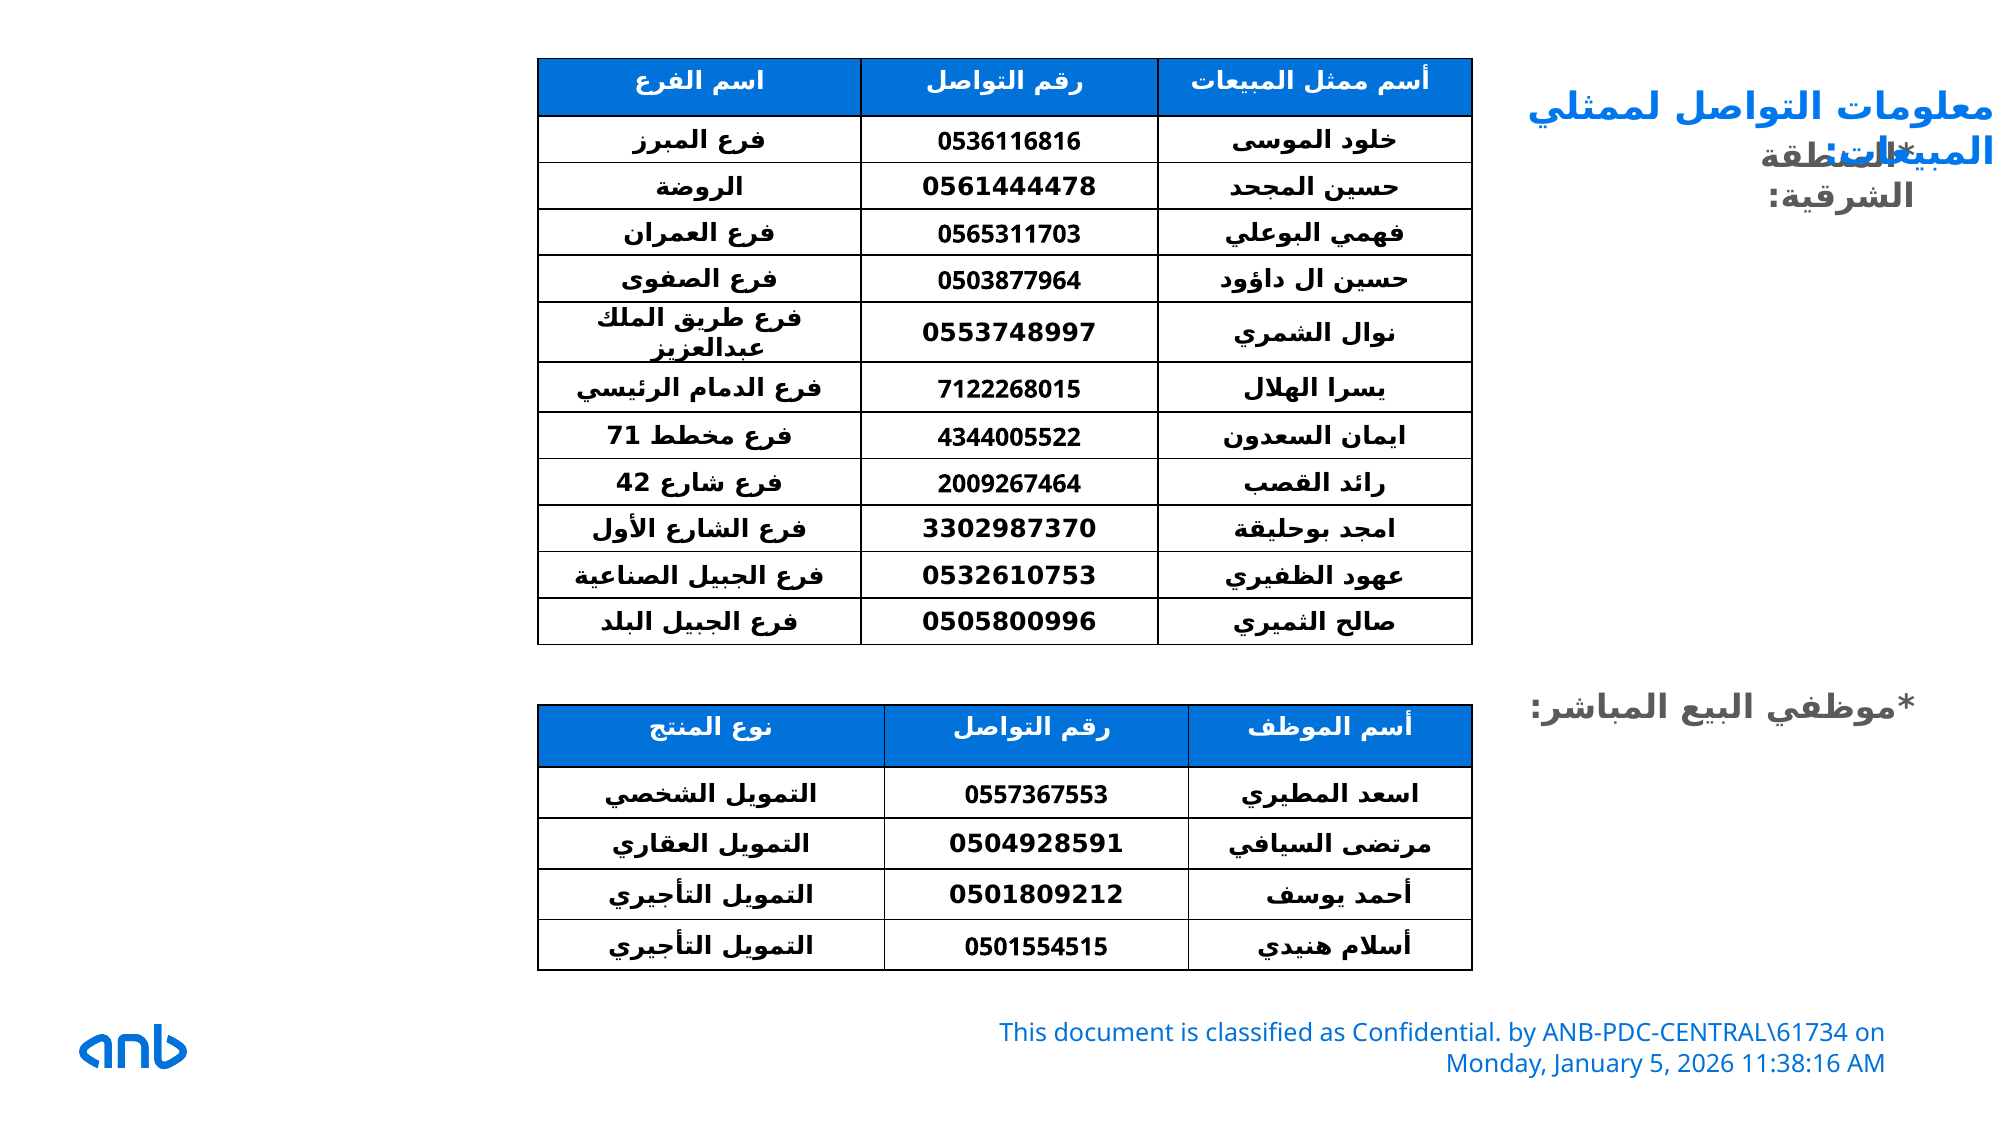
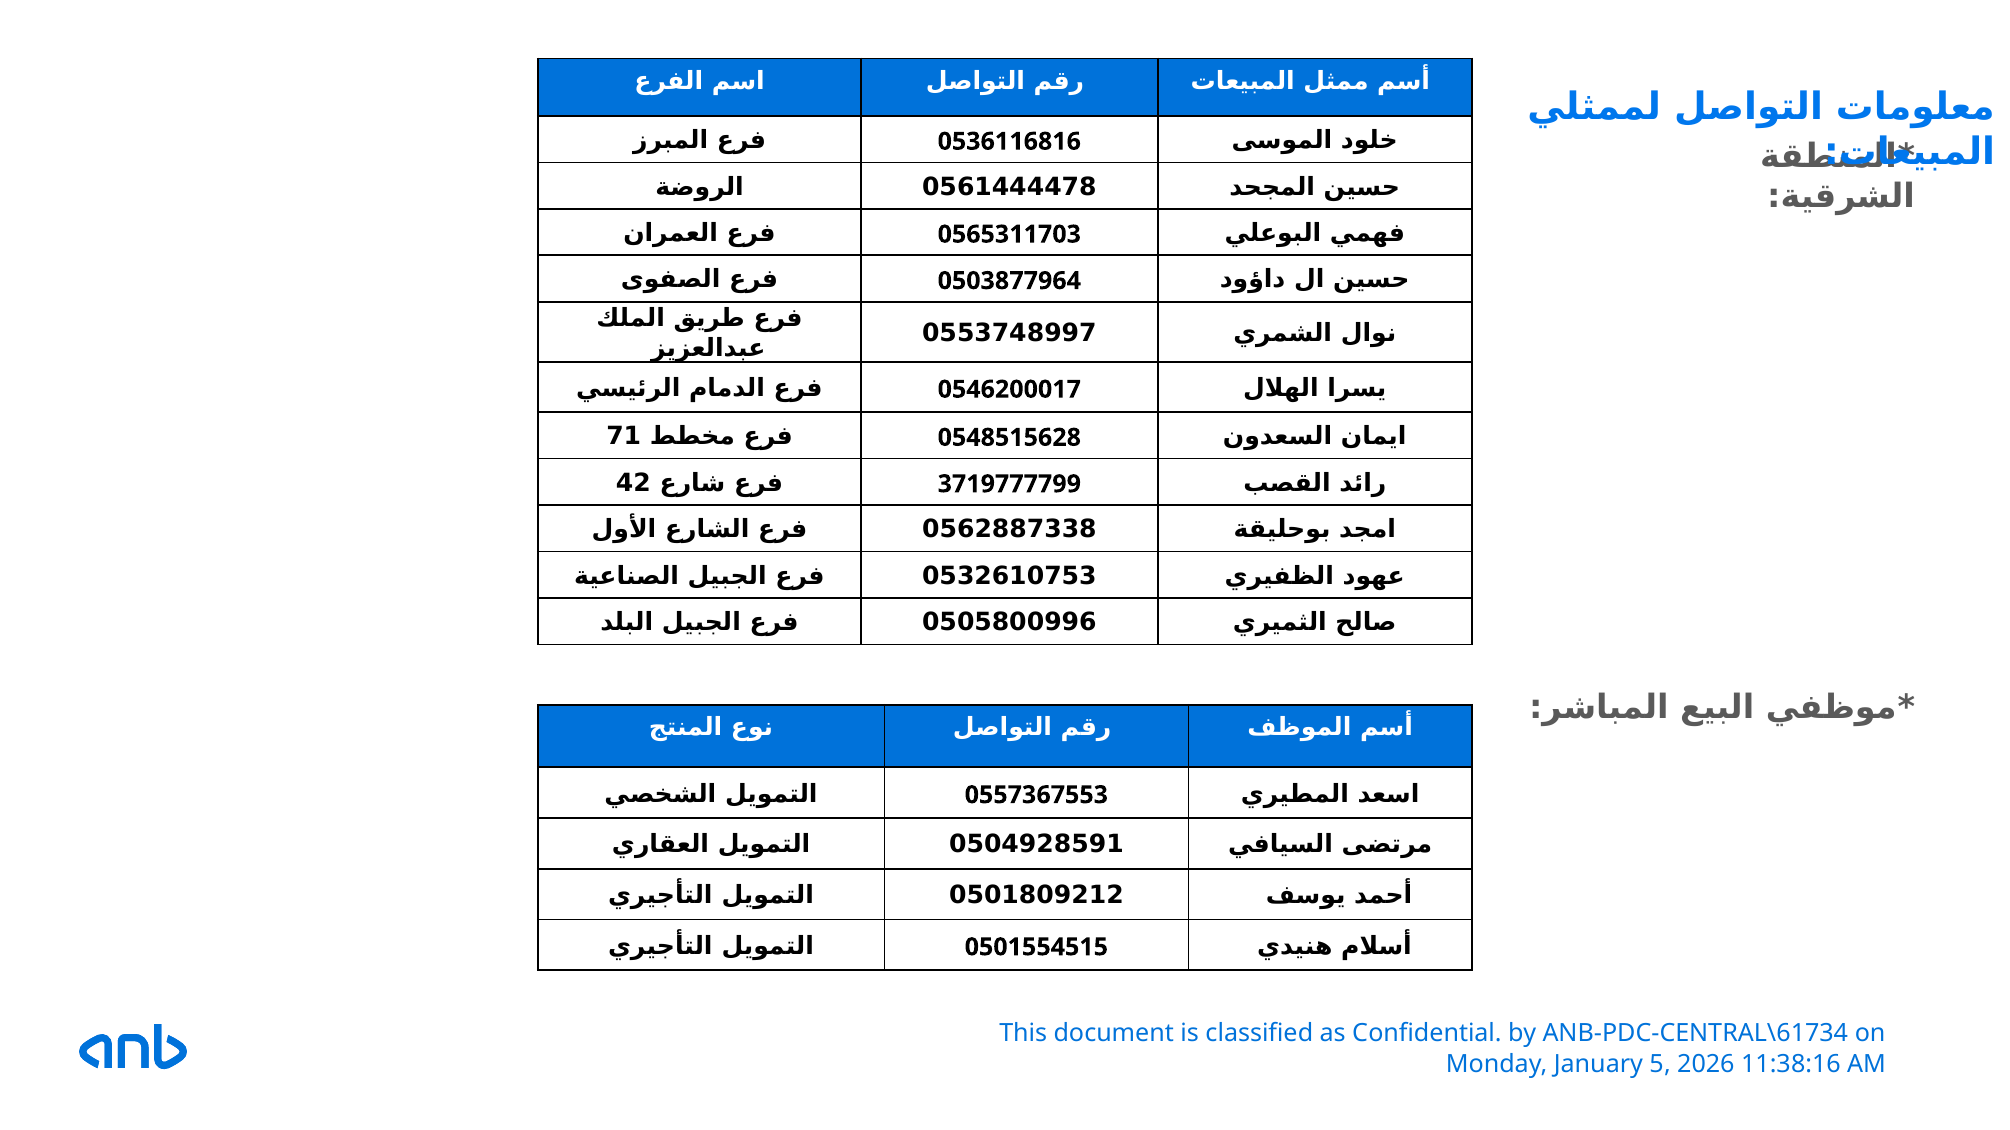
7122268015: 7122268015 -> 0546200017 (1009, 390)
4344005522: 4344005522 -> 0548515628 (1009, 438)
2009267464: 2009267464 -> 3719777799 (1009, 484)
3302987370: 3302987370 -> 0562887338 (1009, 530)
